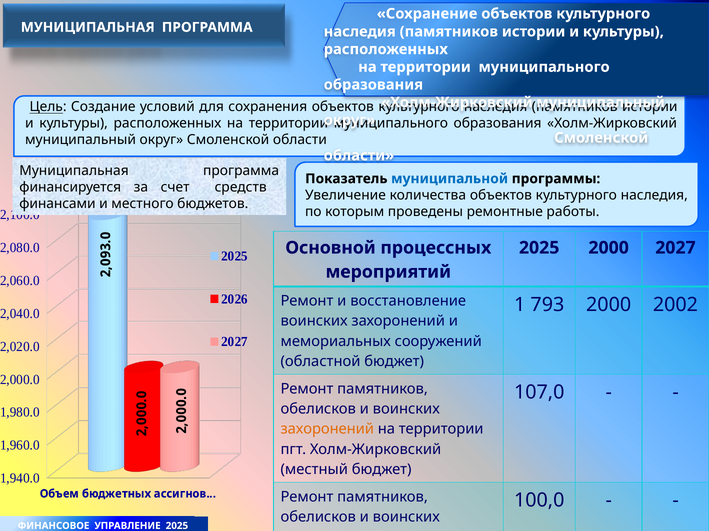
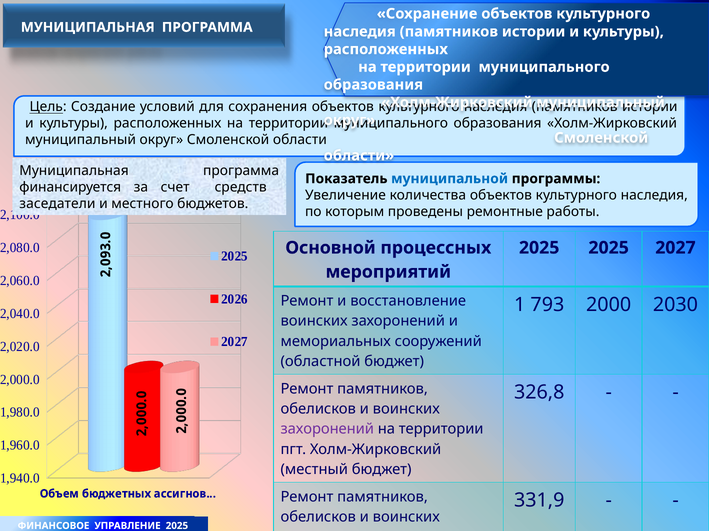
финансами: финансами -> заседатели (57, 204)
2025 2000: 2000 -> 2025 (609, 248)
2002: 2002 -> 2030 (675, 305)
107,0: 107,0 -> 326,8 (539, 393)
захоронений colour: orange -> purple (327, 430)
100,0: 100,0 -> 331,9 (539, 501)
